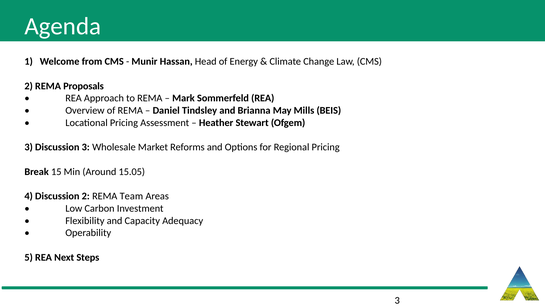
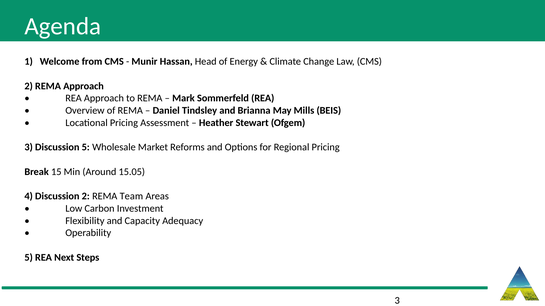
REMA Proposals: Proposals -> Approach (84, 86)
Discussion 3: 3 -> 5 (86, 147)
